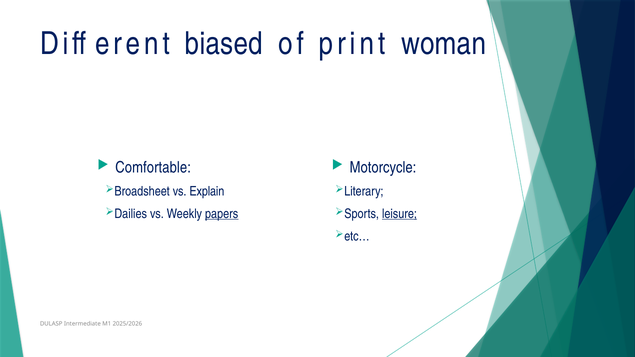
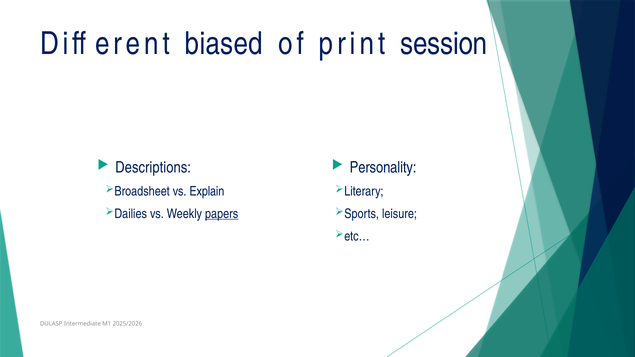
woman: woman -> session (444, 44)
Comfortable: Comfortable -> Descriptions (153, 167)
Motorcycle: Motorcycle -> Personality (383, 167)
leisure underline: present -> none (399, 214)
